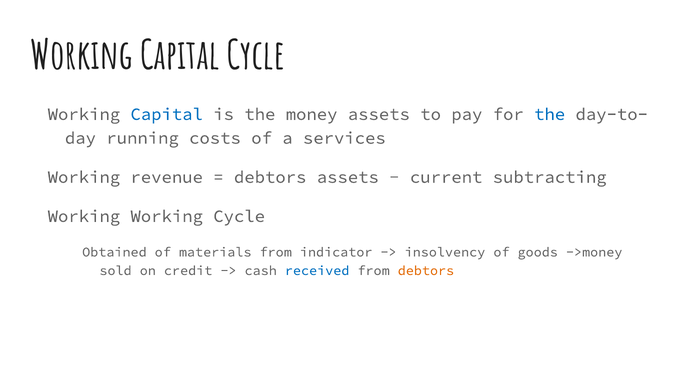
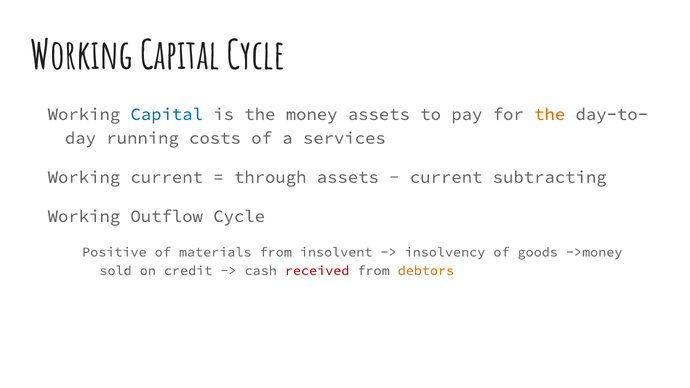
the colour: blue -> orange (550, 114)
Working revenue: revenue -> current (167, 177)
debtors: debtors -> through (270, 177)
Working Working: Working -> Outflow (167, 216)
Obtained: Obtained -> Positive (114, 252)
indicator: indicator -> insolvent (336, 252)
received colour: blue -> red (317, 271)
